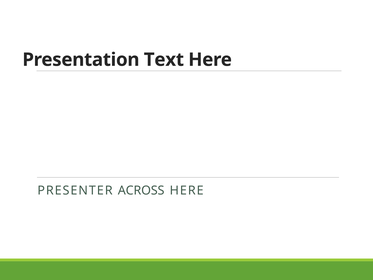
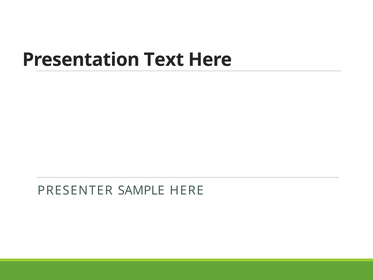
ACROSS: ACROSS -> SAMPLE (141, 190)
